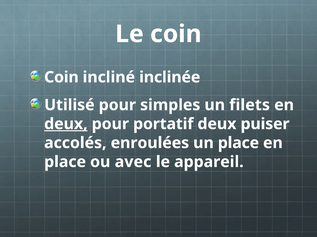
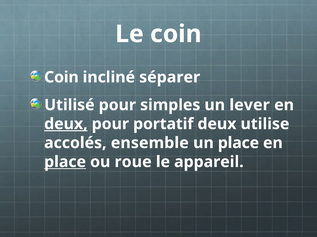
inclinée: inclinée -> séparer (170, 77)
filets: filets -> lever (250, 105)
puiser: puiser -> utilise (265, 124)
enroulées: enroulées -> ensemble (150, 143)
place underline: none -> present (65, 162)
avec: avec -> roue (133, 162)
